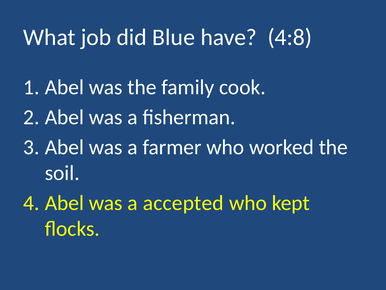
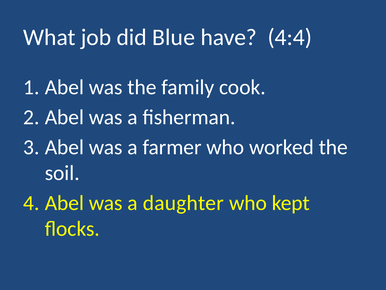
4:8: 4:8 -> 4:4 (290, 37)
accepted: accepted -> daughter (183, 203)
